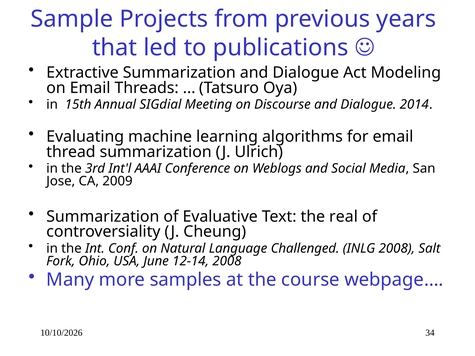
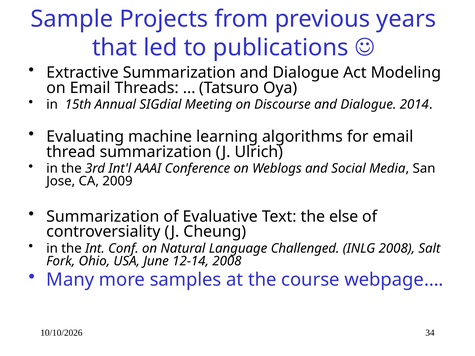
real: real -> else (344, 217)
